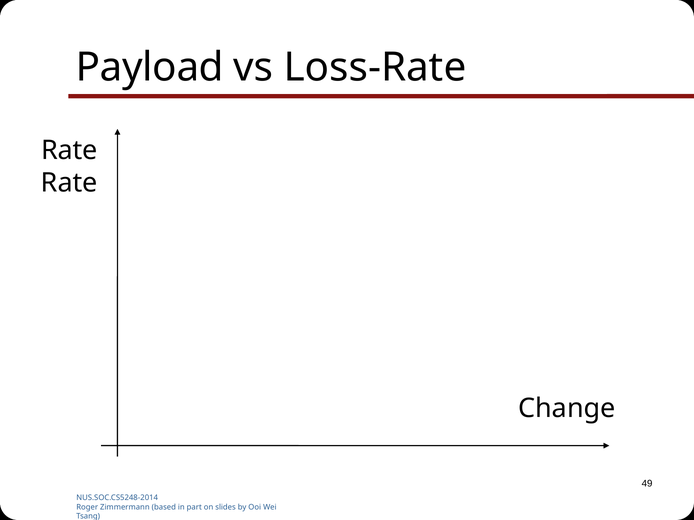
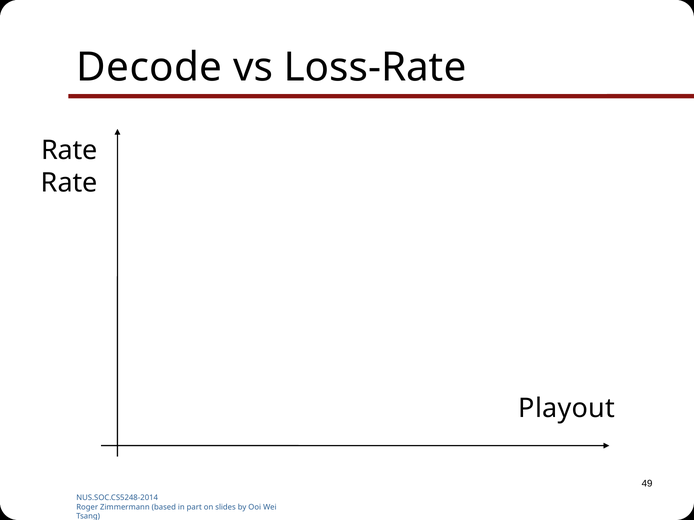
Payload: Payload -> Decode (149, 67)
Change: Change -> Playout (567, 409)
